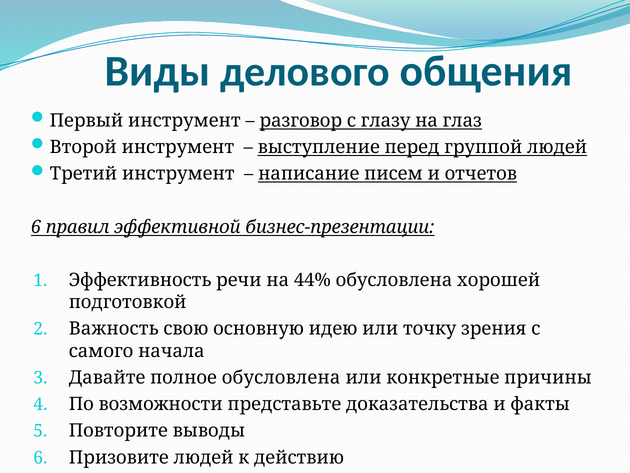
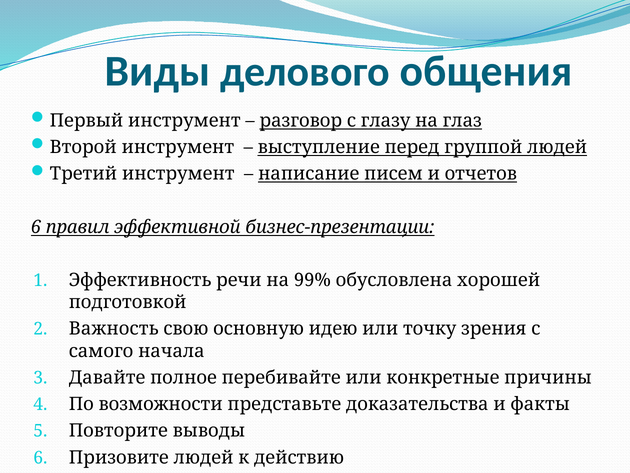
44%: 44% -> 99% (312, 280)
полное обусловлена: обусловлена -> перебивайте (281, 377)
